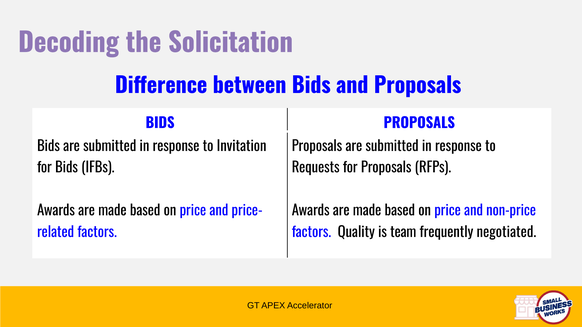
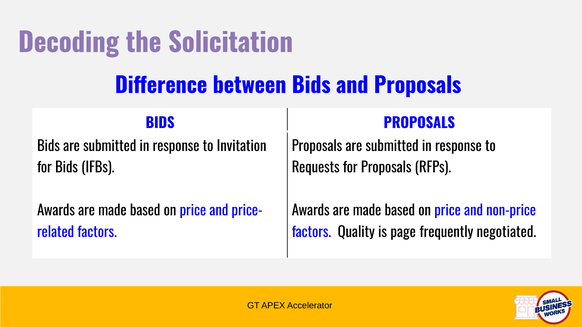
team: team -> page (403, 233)
